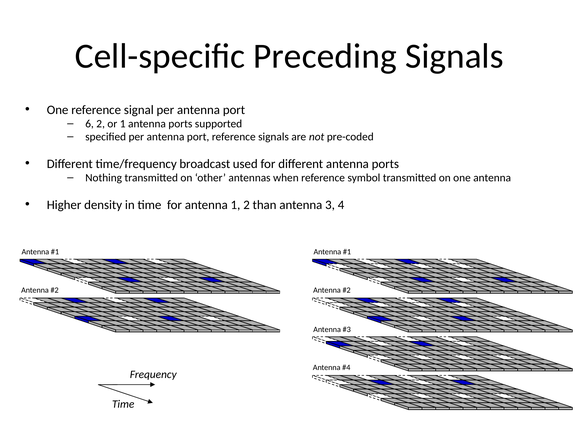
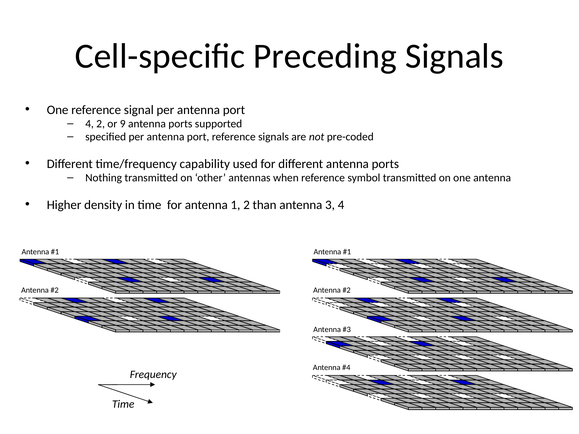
6: 6 -> 4 (90, 124)
or 1: 1 -> 9 (123, 124)
broadcast: broadcast -> capability (205, 164)
